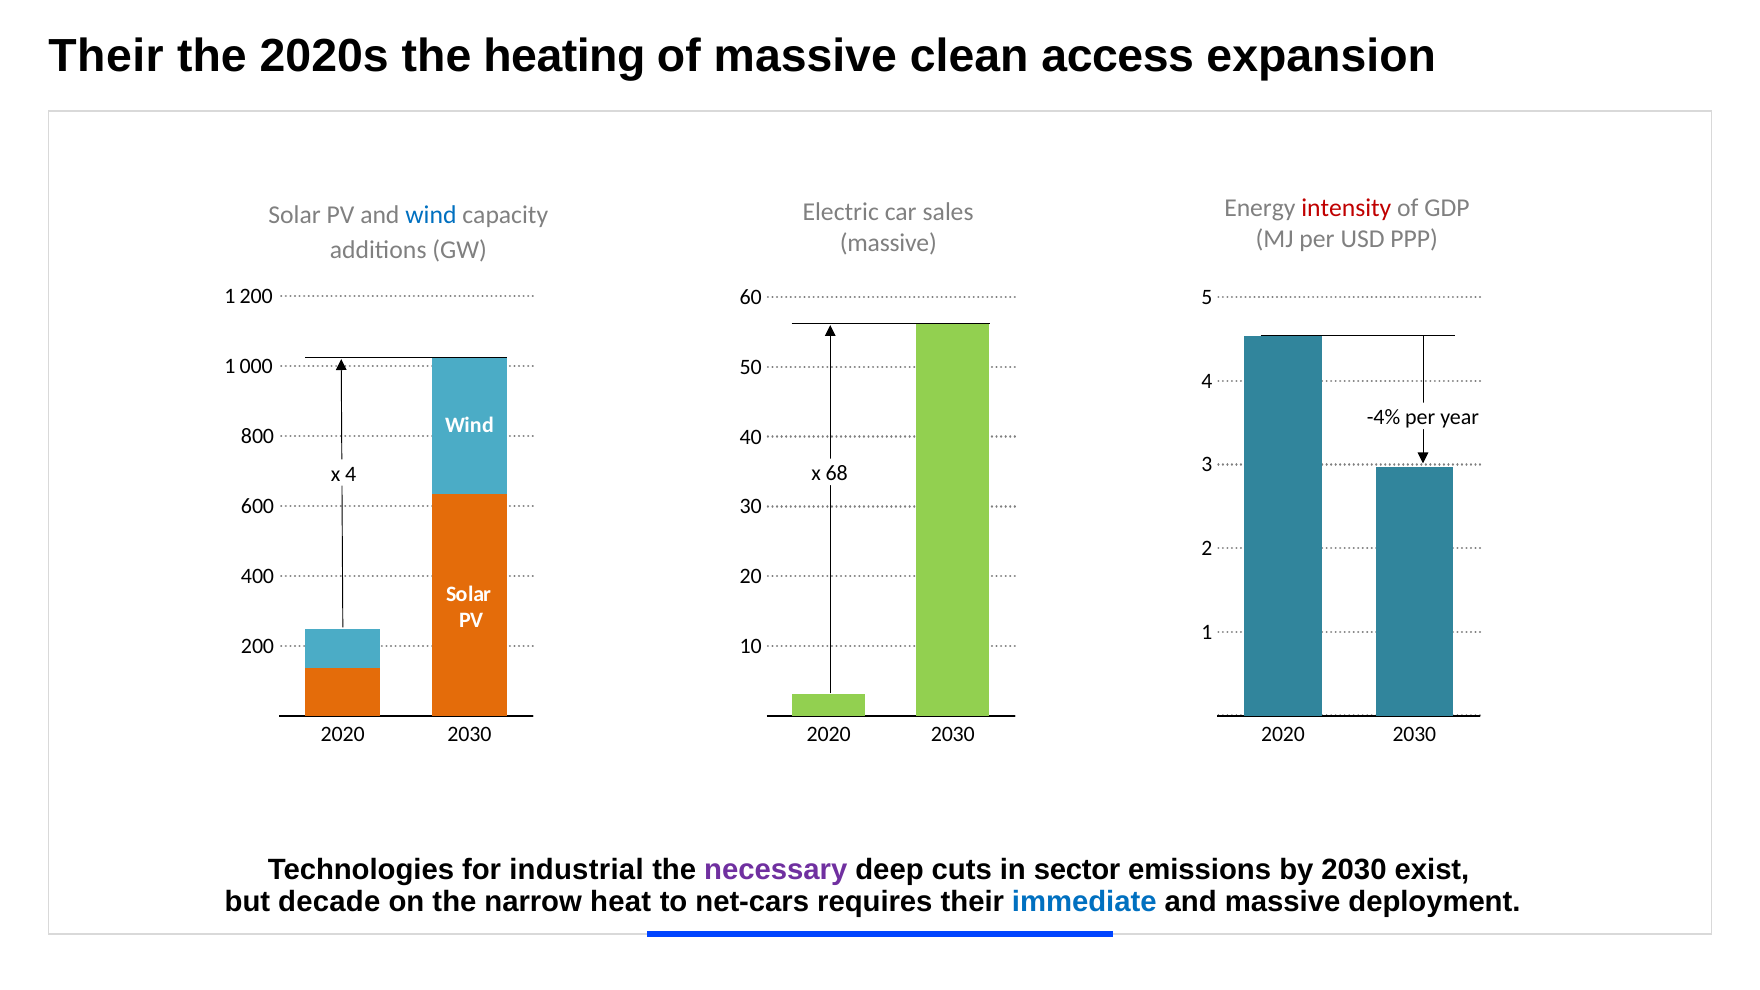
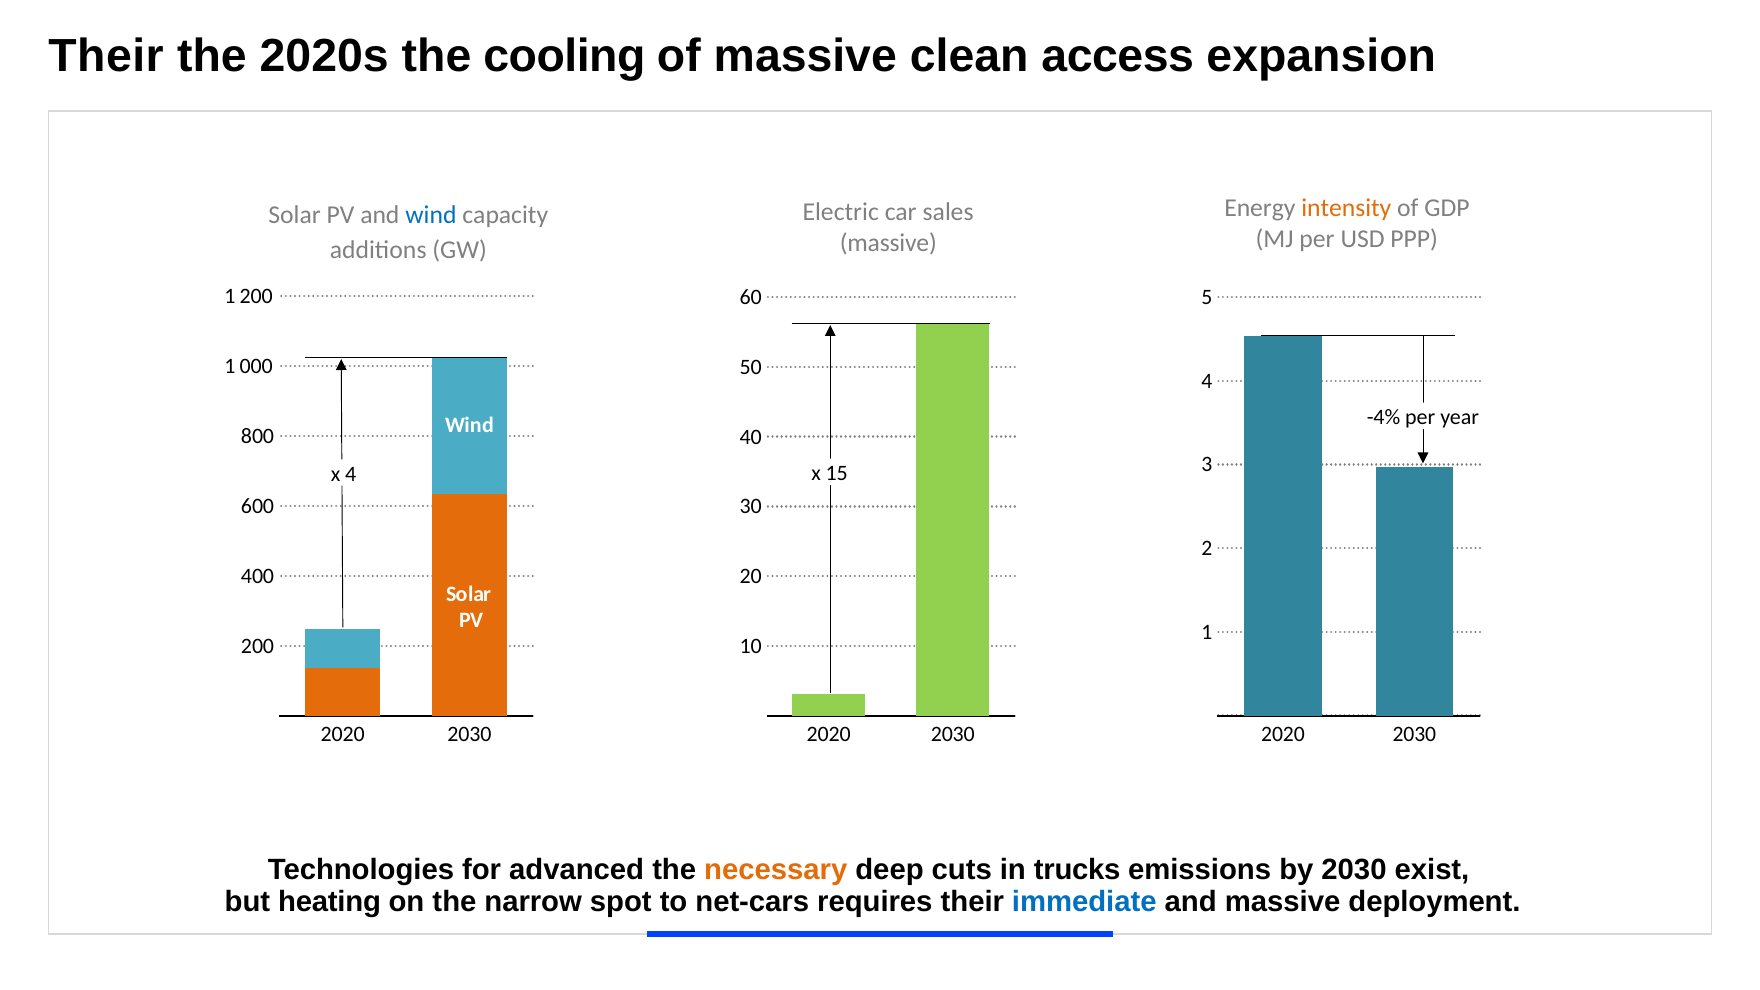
heating: heating -> cooling (564, 56)
intensity colour: red -> orange (1346, 208)
68: 68 -> 15 (837, 473)
industrial: industrial -> advanced (577, 870)
necessary colour: purple -> orange (776, 870)
sector: sector -> trucks (1077, 870)
decade: decade -> heating (330, 901)
heat: heat -> spot (621, 901)
